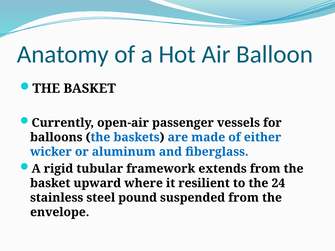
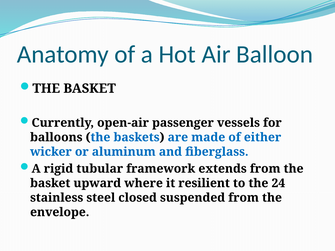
pound: pound -> closed (138, 198)
